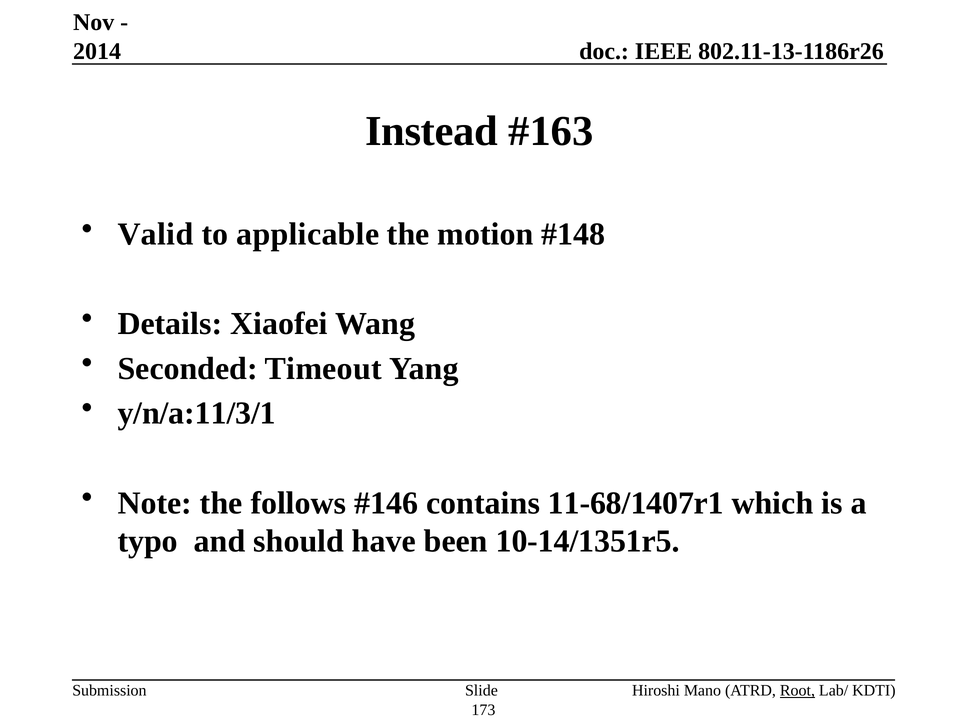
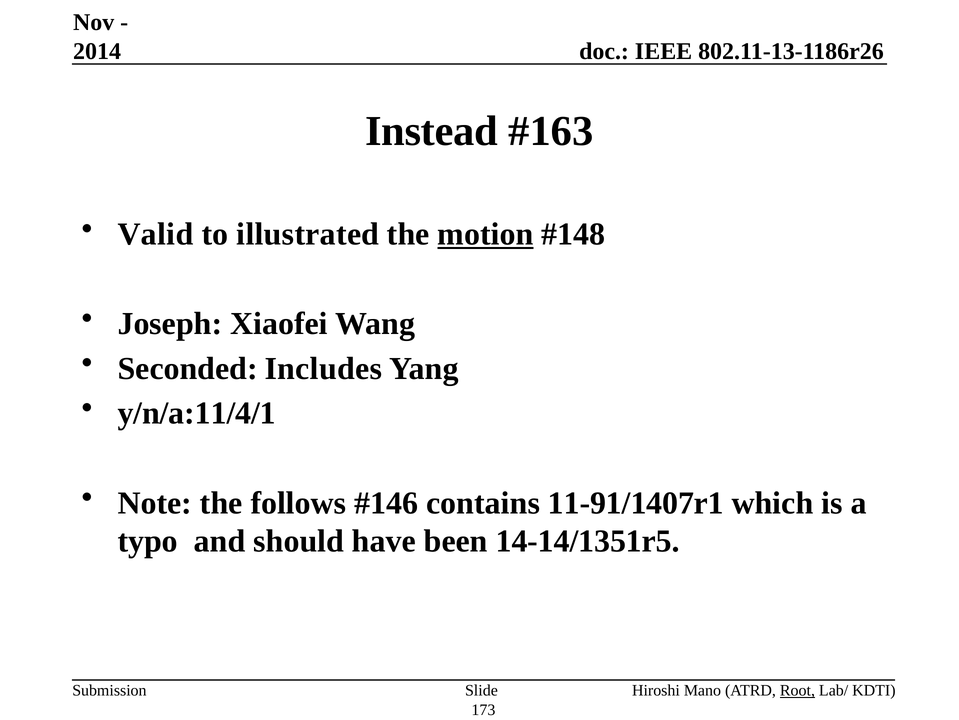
applicable: applicable -> illustrated (308, 234)
motion underline: none -> present (485, 234)
Details: Details -> Joseph (170, 324)
Timeout: Timeout -> Includes (323, 368)
y/n/a:11/3/1: y/n/a:11/3/1 -> y/n/a:11/4/1 (197, 413)
11-68/1407r1: 11-68/1407r1 -> 11-91/1407r1 (636, 502)
10-14/1351r5: 10-14/1351r5 -> 14-14/1351r5 (588, 541)
